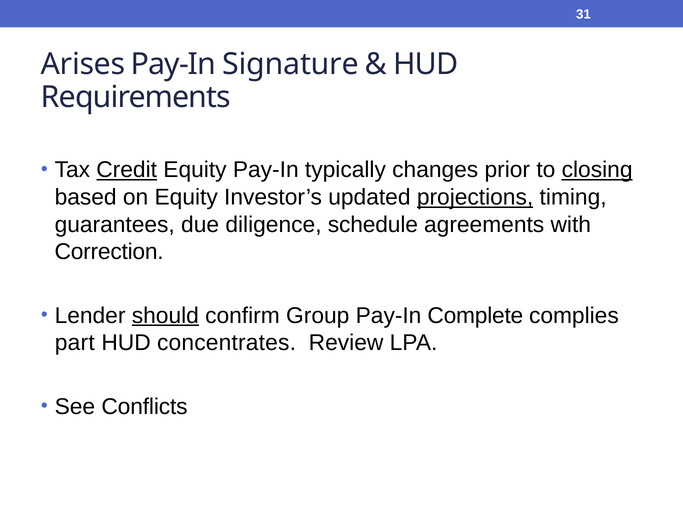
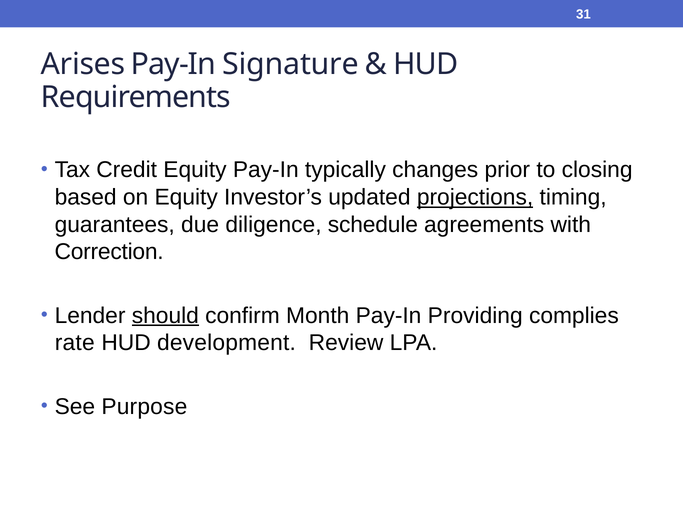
Credit underline: present -> none (127, 170)
closing underline: present -> none (597, 170)
Group: Group -> Month (318, 316)
Complete: Complete -> Providing (475, 316)
part: part -> rate (75, 343)
concentrates: concentrates -> development (226, 343)
Conflicts: Conflicts -> Purpose (144, 407)
